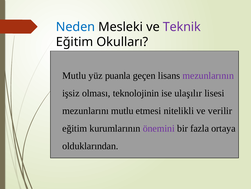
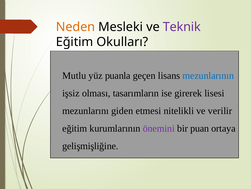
Neden colour: blue -> orange (75, 27)
mezunlarının colour: purple -> blue (208, 75)
teknolojinin: teknolojinin -> tasarımların (136, 93)
ulaşılır: ulaşılır -> girerek (188, 93)
mezunlarını mutlu: mutlu -> giden (122, 110)
fazla: fazla -> puan (200, 128)
olduklarından: olduklarından -> gelişmişliğine (90, 145)
